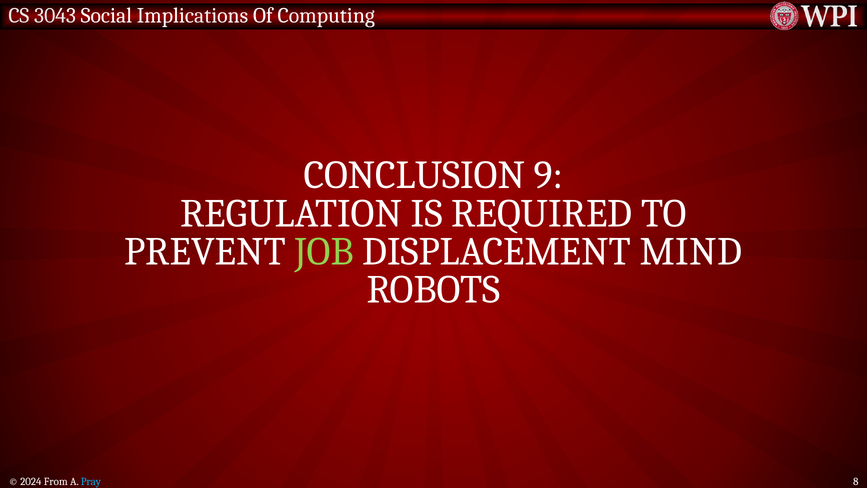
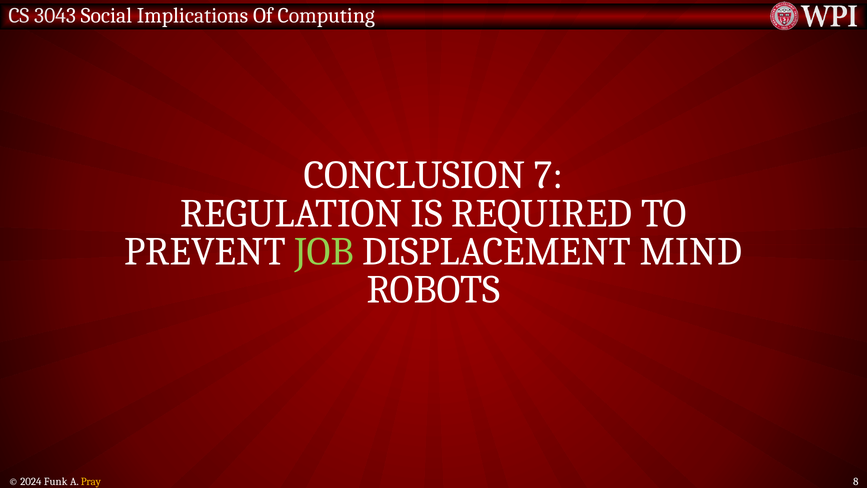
9: 9 -> 7 (548, 175)
From: From -> Funk (56, 481)
Pray colour: light blue -> yellow (91, 481)
